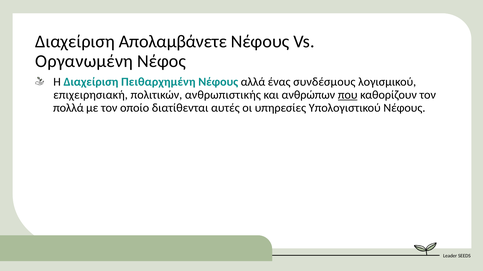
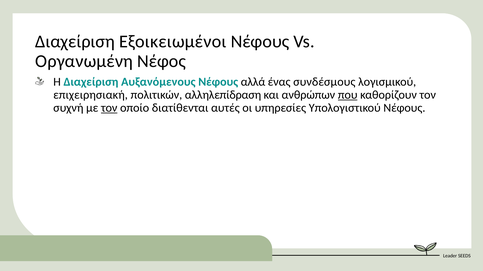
Απολαμβάνετε: Απολαμβάνετε -> Εξοικειωμένοι (173, 42)
Πειθαρχημένη: Πειθαρχημένη -> Αυξανόμενους (158, 82)
ανθρωπιστικής: ανθρωπιστικής -> αλληλεπίδραση (223, 95)
πολλά: πολλά -> συχνή (68, 108)
τον underline: none -> present (109, 108)
